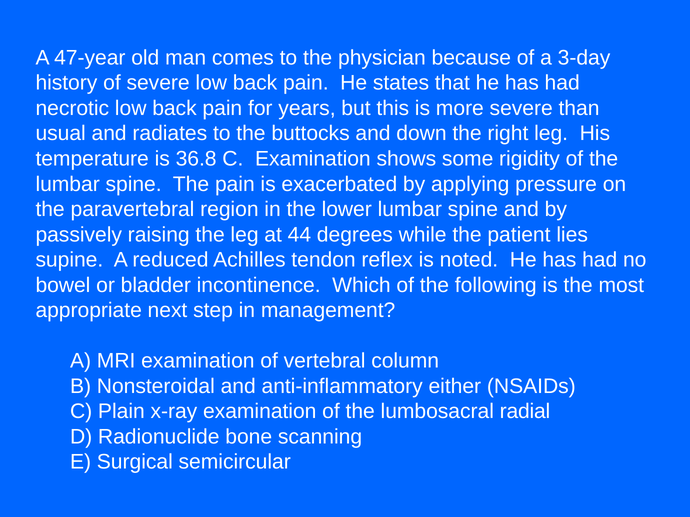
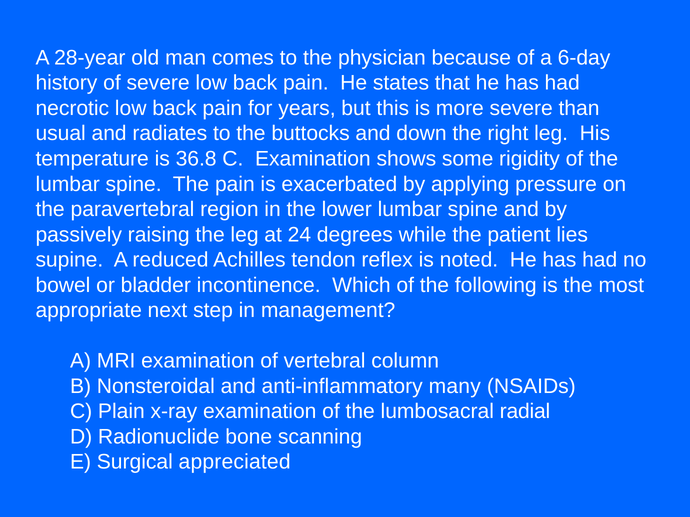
47-year: 47-year -> 28-year (90, 58)
3-day: 3-day -> 6-day (584, 58)
44: 44 -> 24 (299, 235)
either: either -> many (455, 387)
semicircular: semicircular -> appreciated (235, 462)
